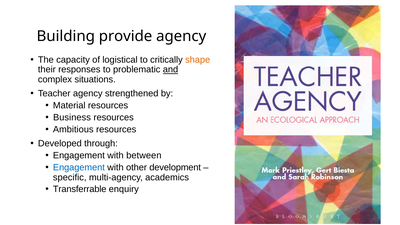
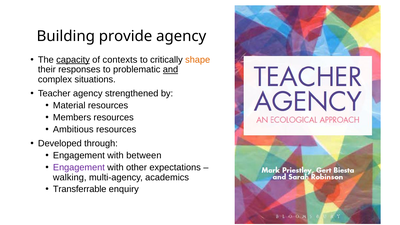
capacity underline: none -> present (73, 60)
logistical: logistical -> contexts (120, 60)
Business: Business -> Members (72, 117)
Engagement colour: blue -> purple (79, 167)
development: development -> expectations (175, 167)
specific: specific -> walking (70, 177)
